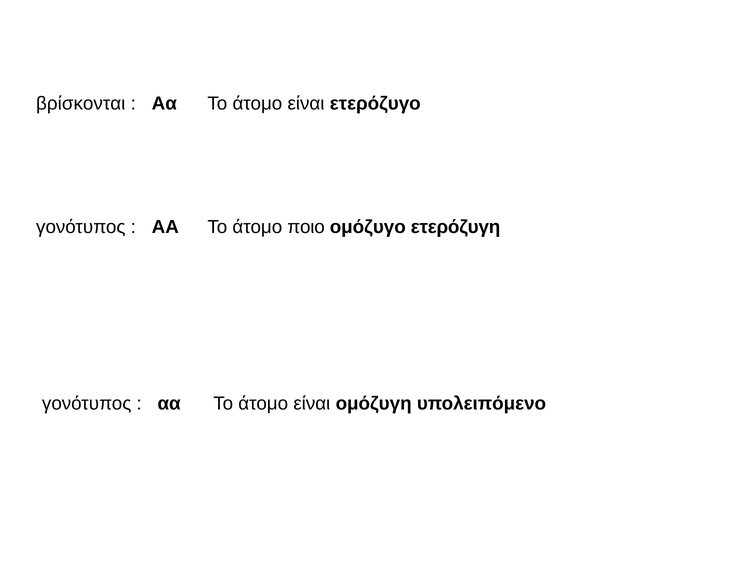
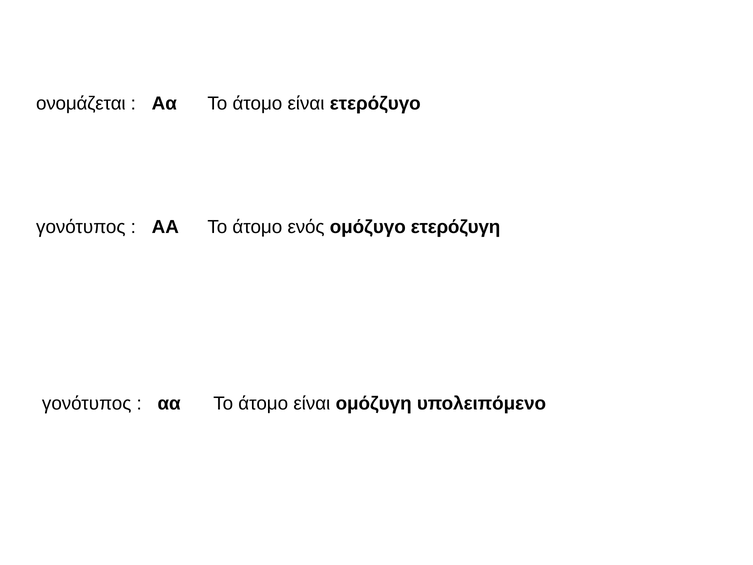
βρίσκονται: βρίσκονται -> ονομάζεται (81, 104)
ποιο: ποιο -> ενός (306, 227)
